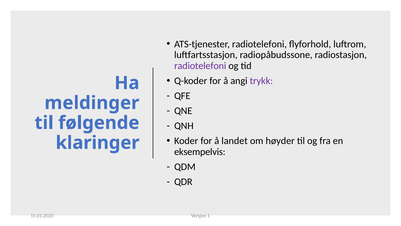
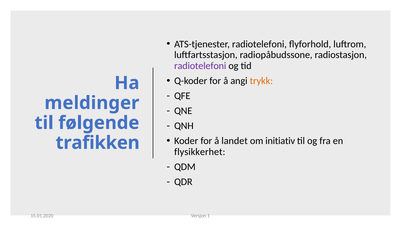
trykk colour: purple -> orange (261, 81)
høyder: høyder -> initiativ (280, 141)
klaringer: klaringer -> trafikken (98, 142)
eksempelvis: eksempelvis -> flysikkerhet (200, 151)
